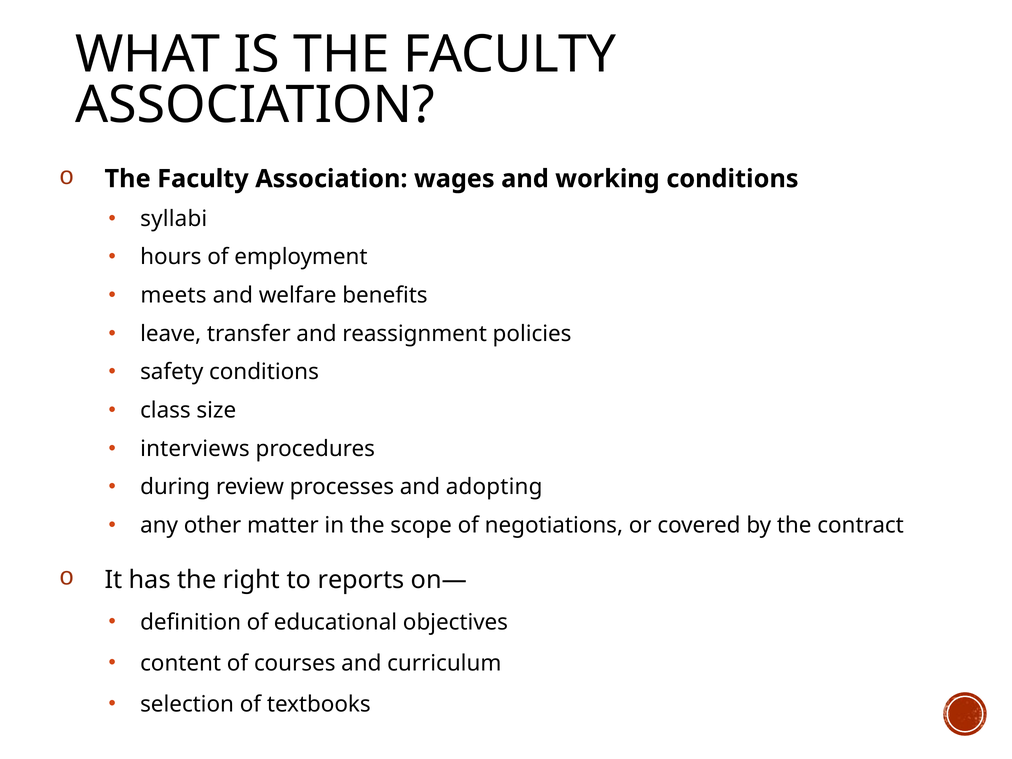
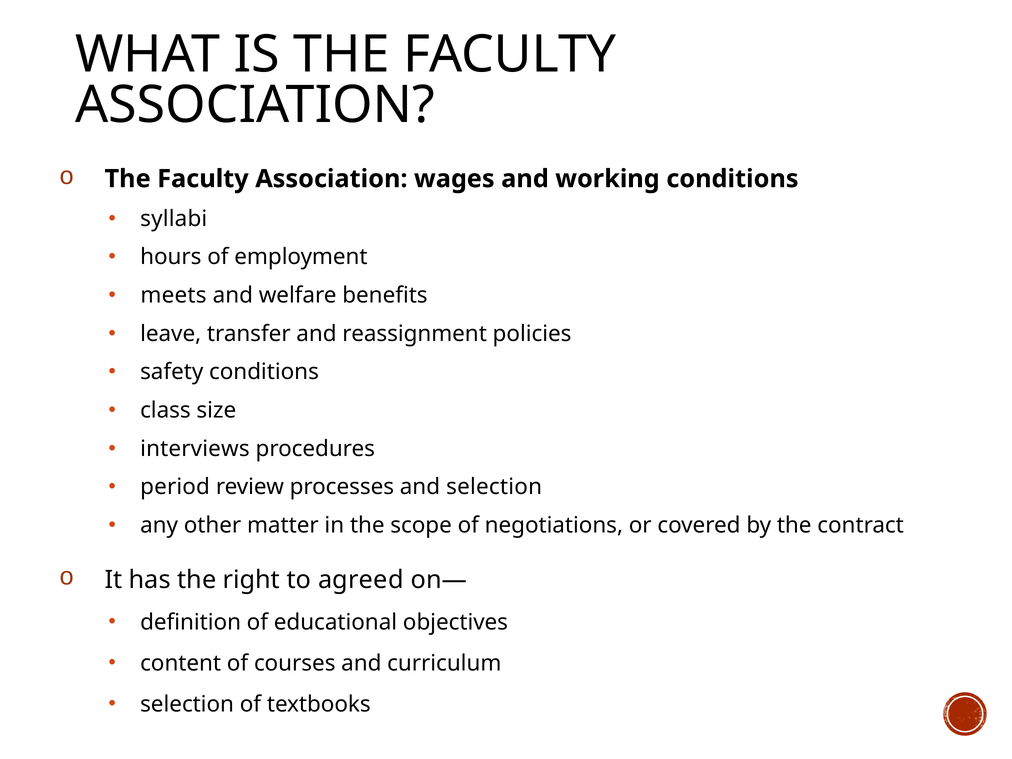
during: during -> period (175, 487)
and adopting: adopting -> selection (494, 487)
reports: reports -> agreed (361, 580)
